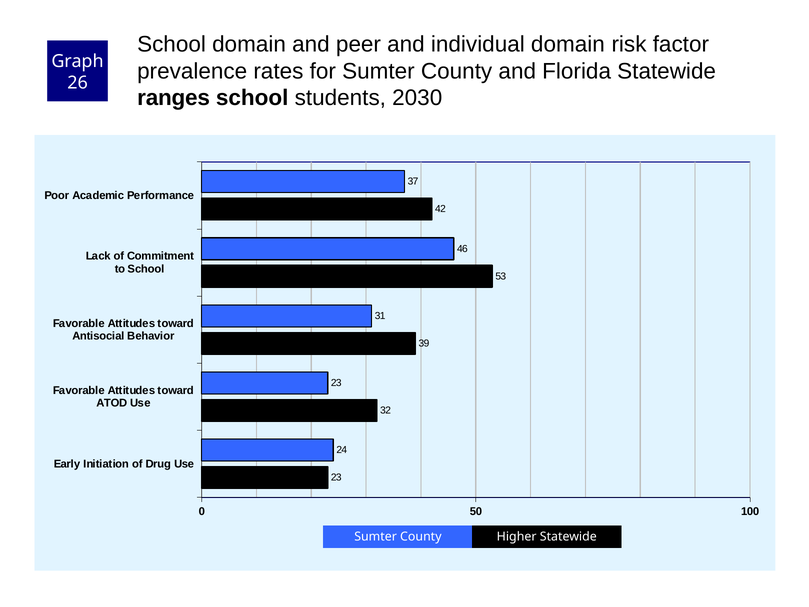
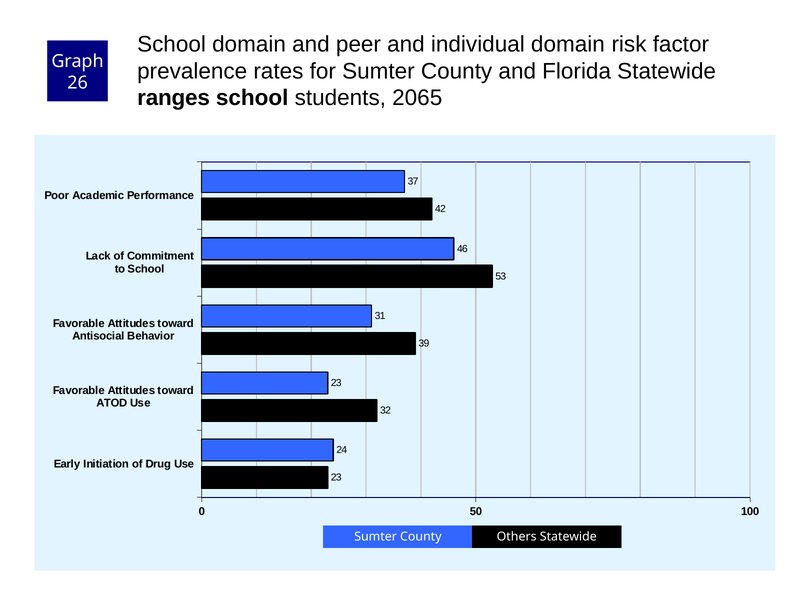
2030: 2030 -> 2065 (417, 98)
Higher: Higher -> Others (517, 536)
